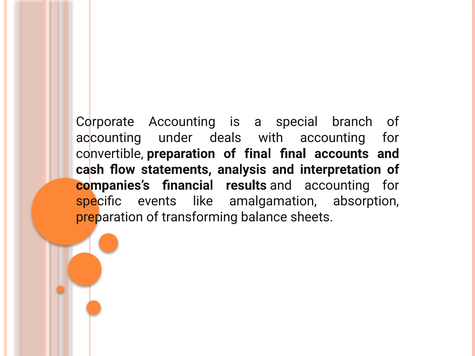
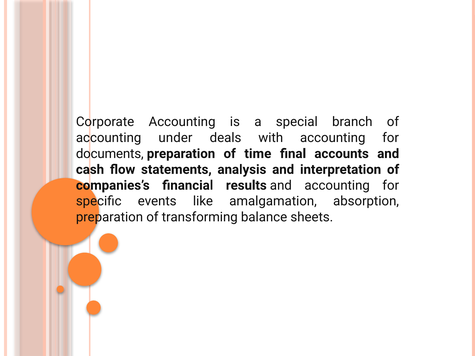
convertible: convertible -> documents (110, 154)
of final: final -> time (258, 154)
